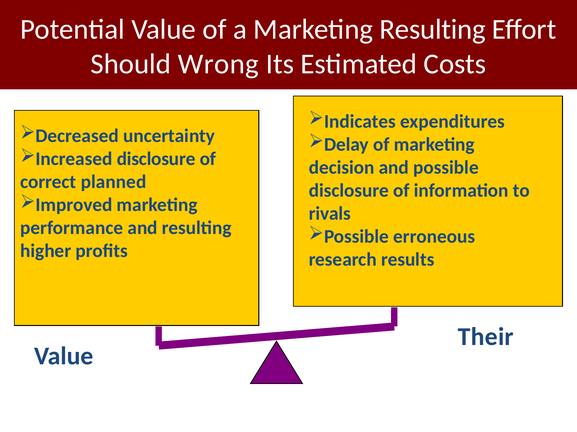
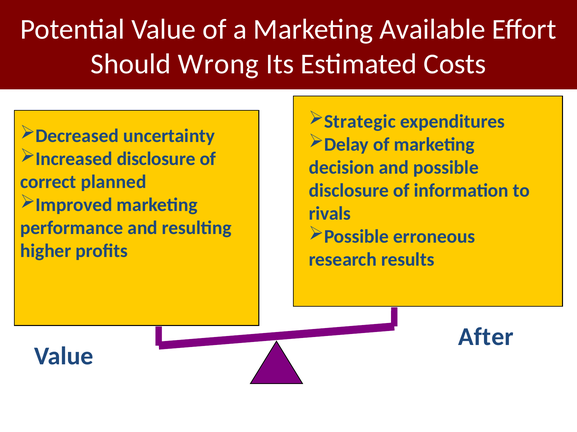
Marketing Resulting: Resulting -> Available (433, 29)
Indicates: Indicates -> Strategic (360, 122)
Their: Their -> After (486, 337)
